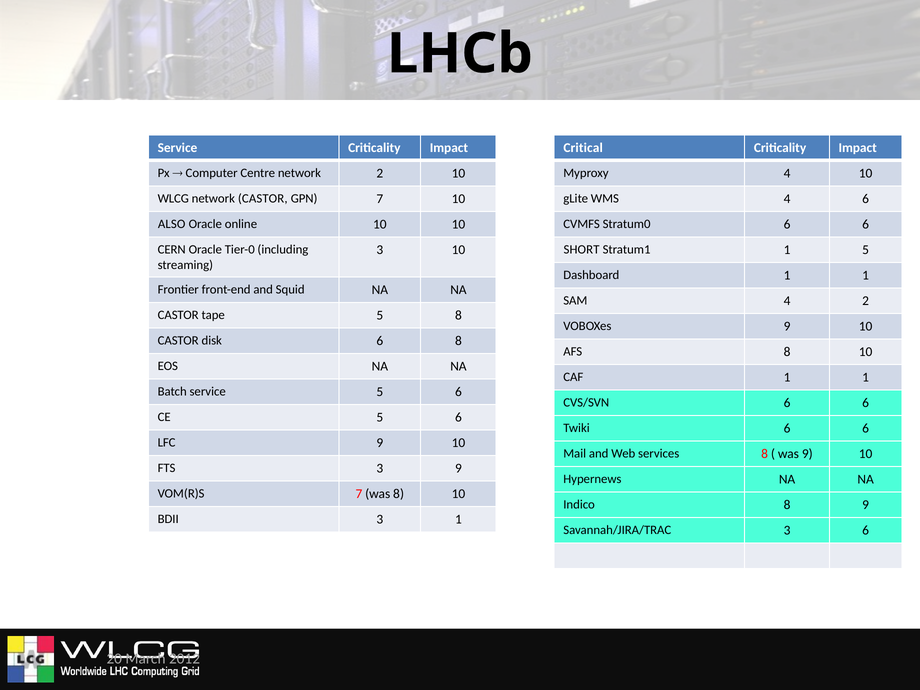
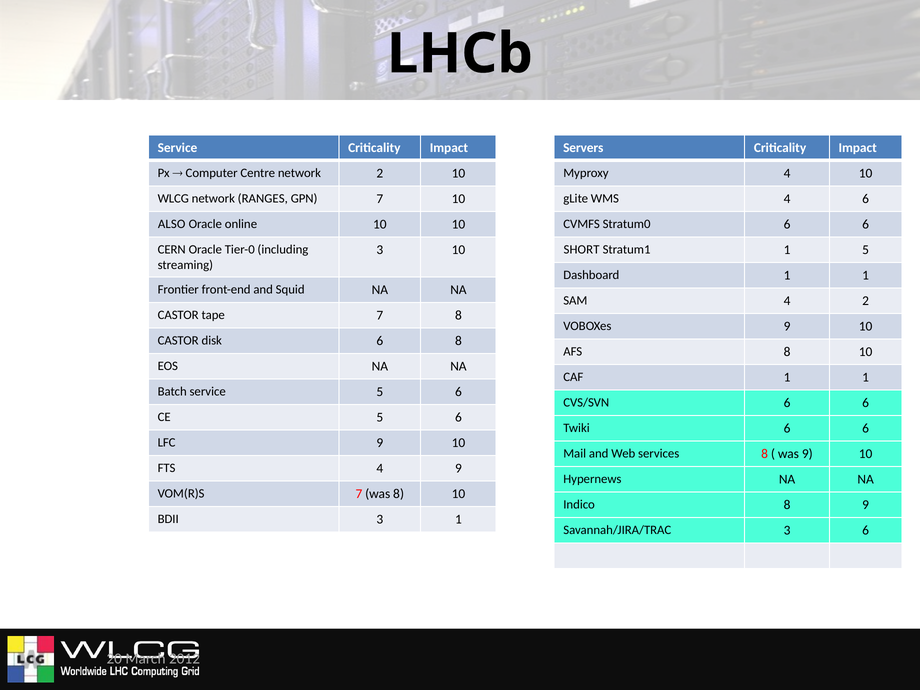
Critical: Critical -> Servers (583, 148)
network CASTOR: CASTOR -> RANGES (263, 198)
tape 5: 5 -> 7 (380, 316)
FTS 3: 3 -> 4 (380, 469)
